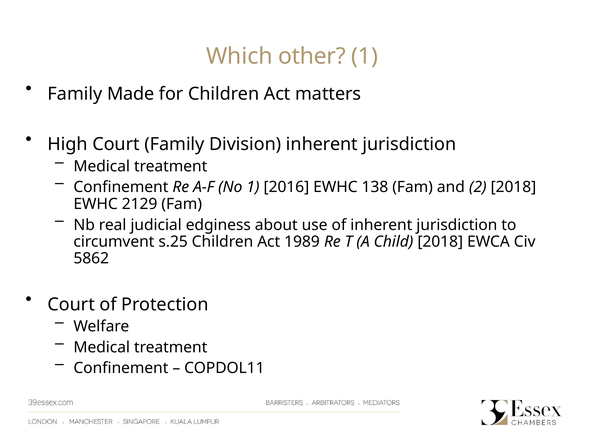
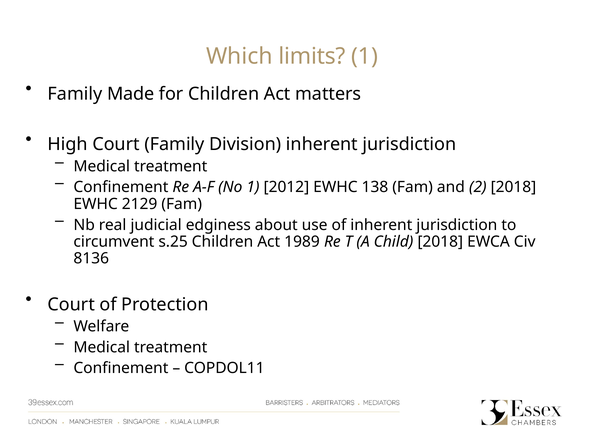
other: other -> limits (312, 56)
2016: 2016 -> 2012 (286, 187)
5862: 5862 -> 8136 (91, 259)
